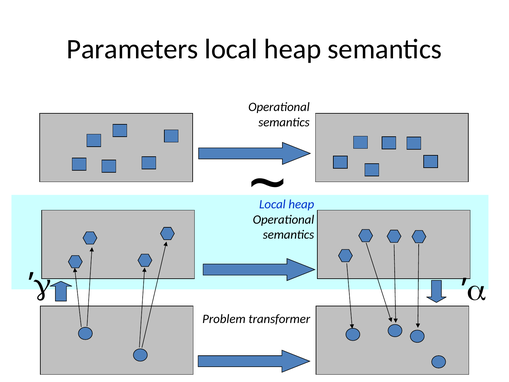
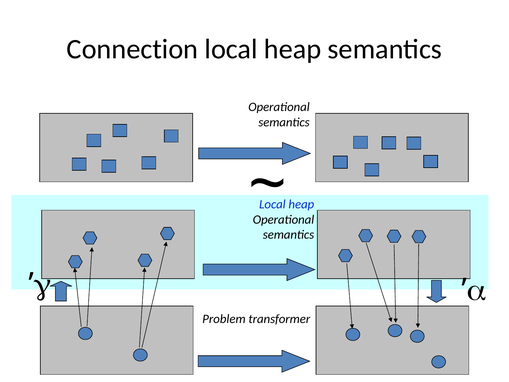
Parameters: Parameters -> Connection (132, 49)
